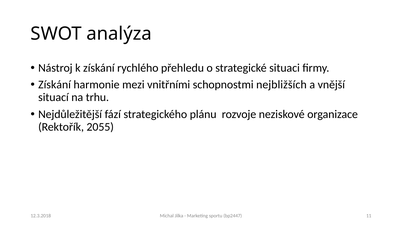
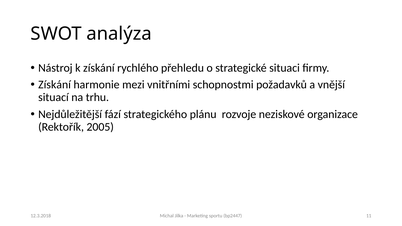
nejbližších: nejbližších -> požadavků (282, 85)
2055: 2055 -> 2005 (100, 127)
